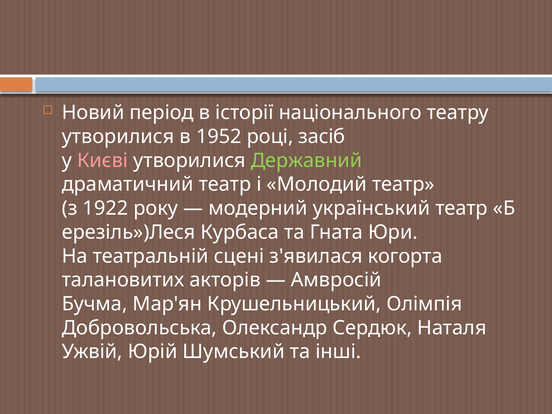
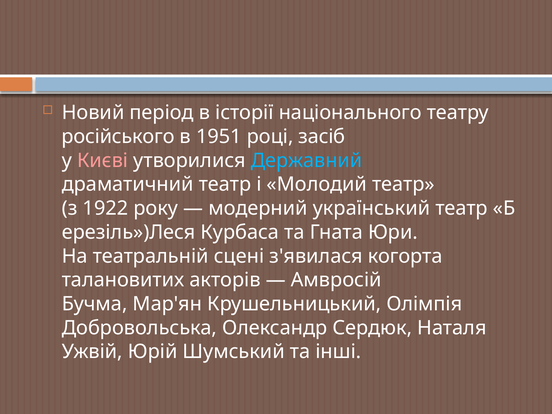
утворилися: утворилися -> російського (118, 137)
1952: 1952 -> 1951 (219, 137)
Державний colour: light green -> light blue (306, 160)
